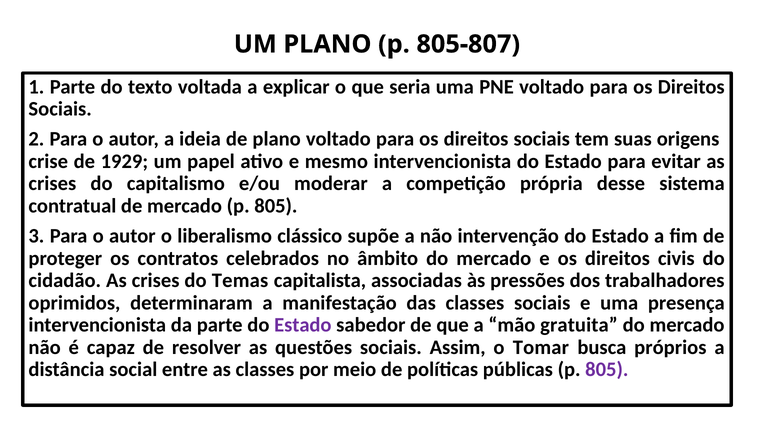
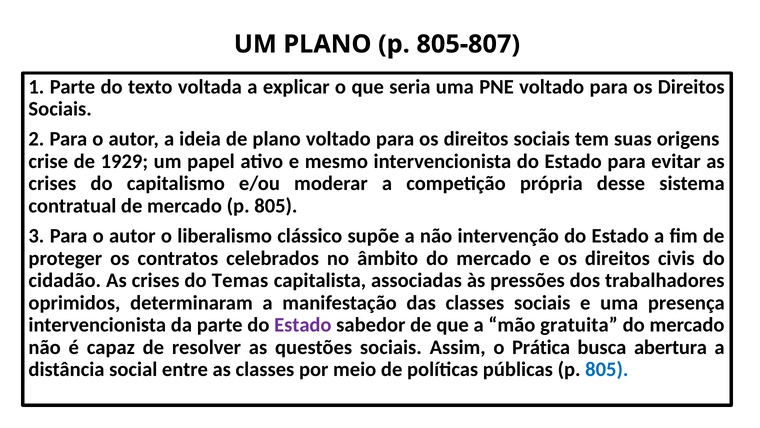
Tomar: Tomar -> Prática (541, 347)
próprios: próprios -> abertura (671, 347)
805 colour: purple -> blue (607, 369)
